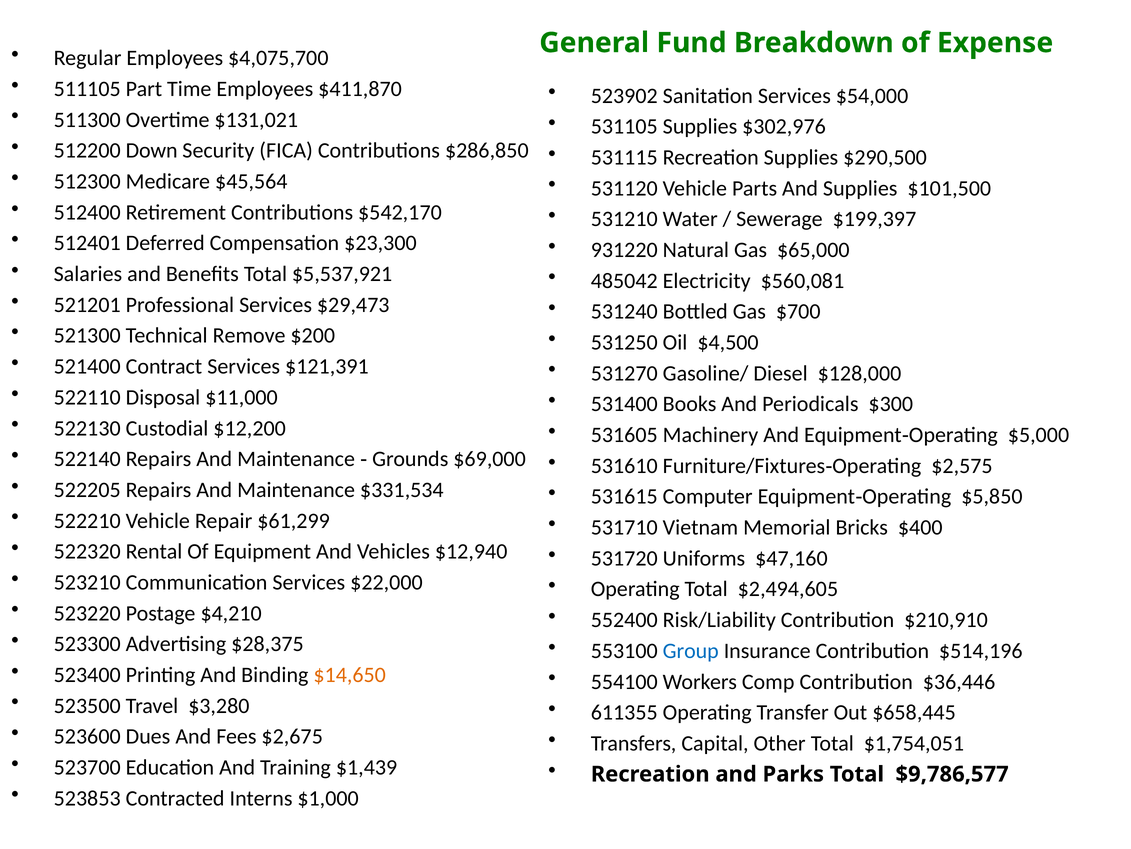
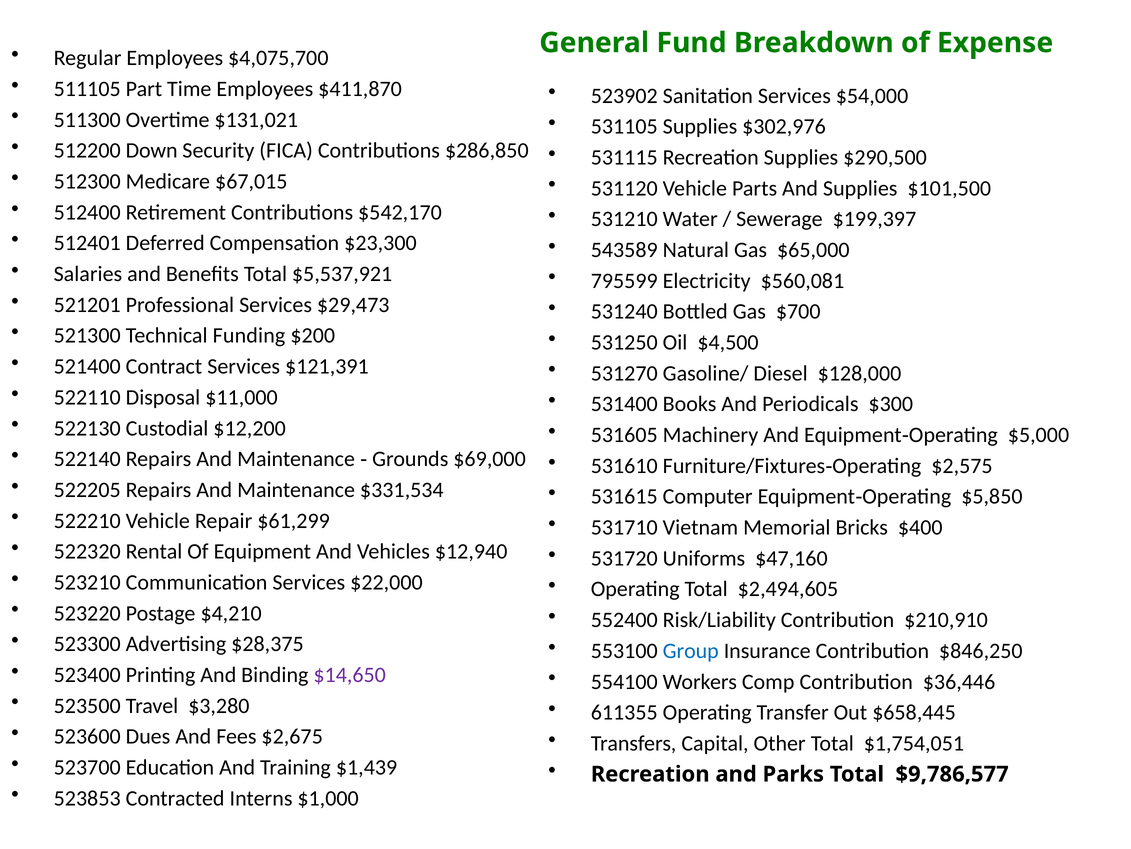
$45,564: $45,564 -> $67,015 (251, 181)
931220: 931220 -> 543589 (624, 250)
485042: 485042 -> 795599 (624, 281)
Remove: Remove -> Funding (249, 335)
$514,196: $514,196 -> $846,250 (981, 650)
$14,650 colour: orange -> purple (350, 674)
